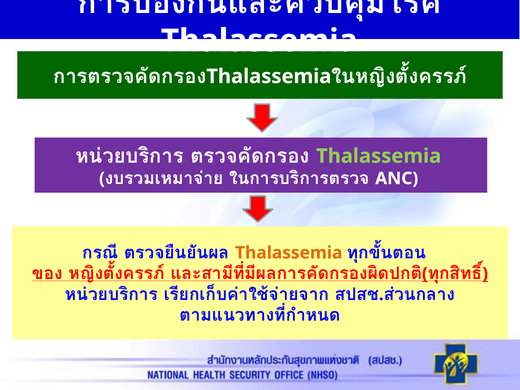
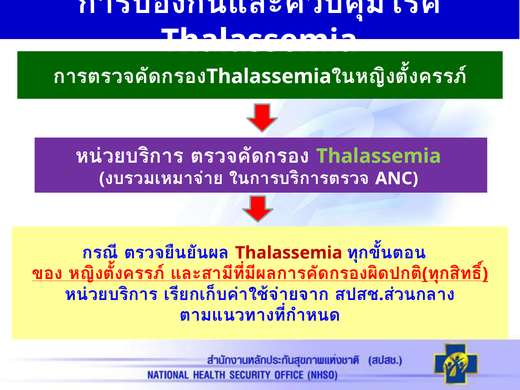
Thalassemia colour: orange -> red (289, 253)
